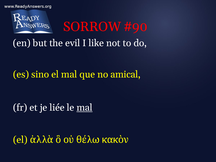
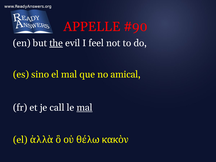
SORROW: SORROW -> APPELLE (92, 27)
the underline: none -> present (56, 43)
like: like -> feel (96, 43)
liée: liée -> call (57, 108)
